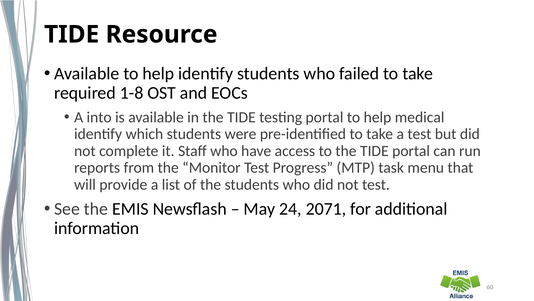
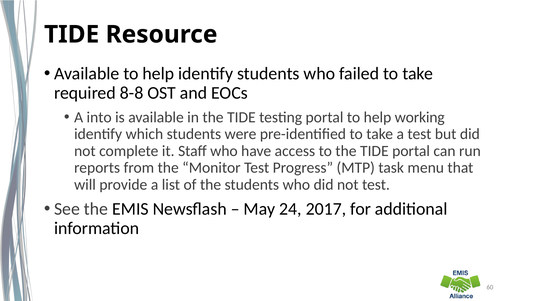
1-8: 1-8 -> 8-8 (132, 93)
medical: medical -> working (420, 117)
2071: 2071 -> 2017 (326, 209)
